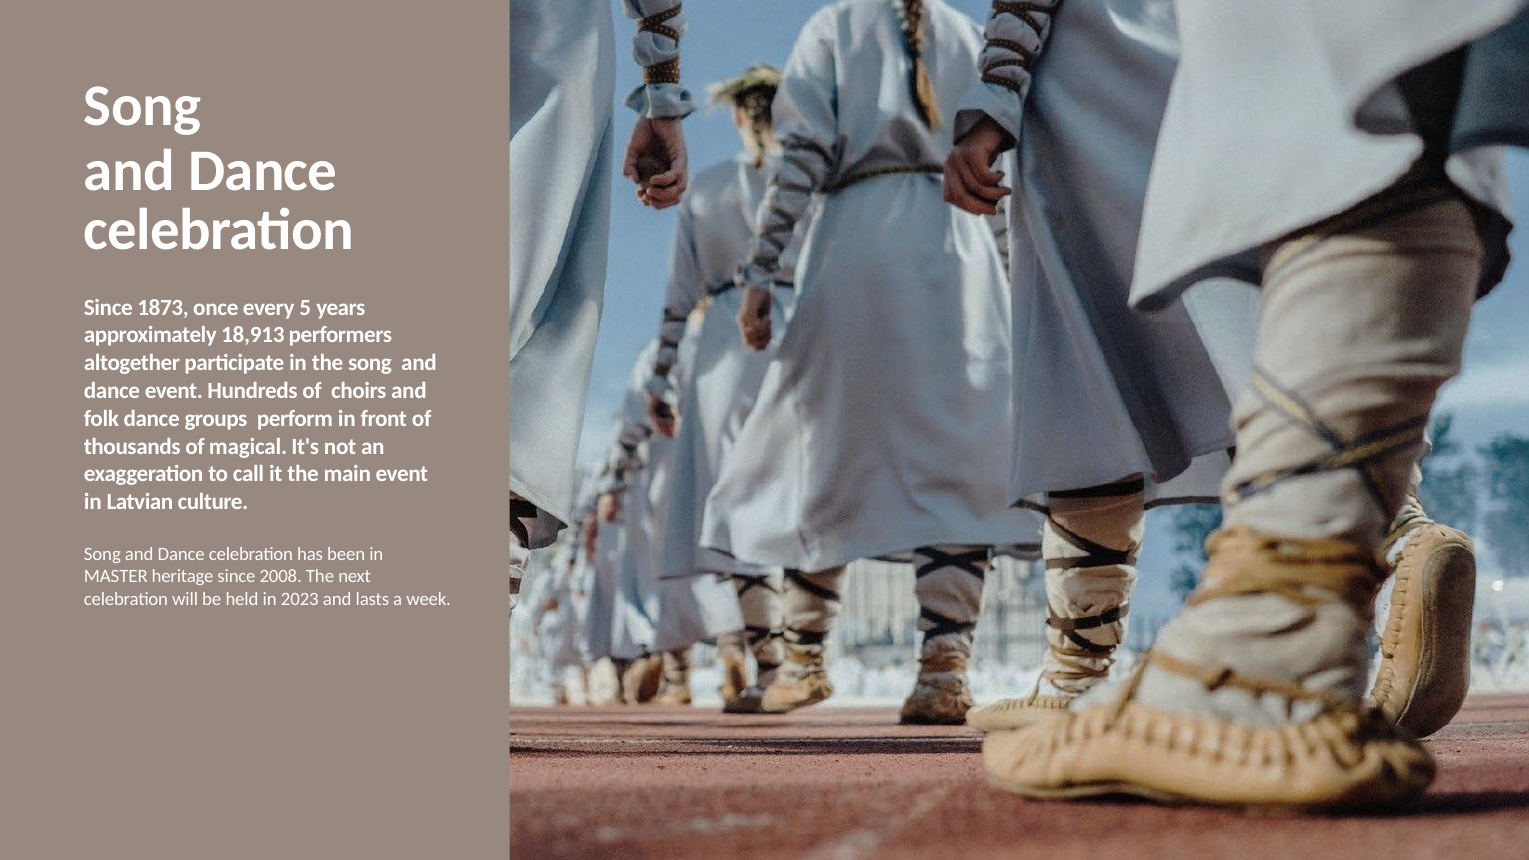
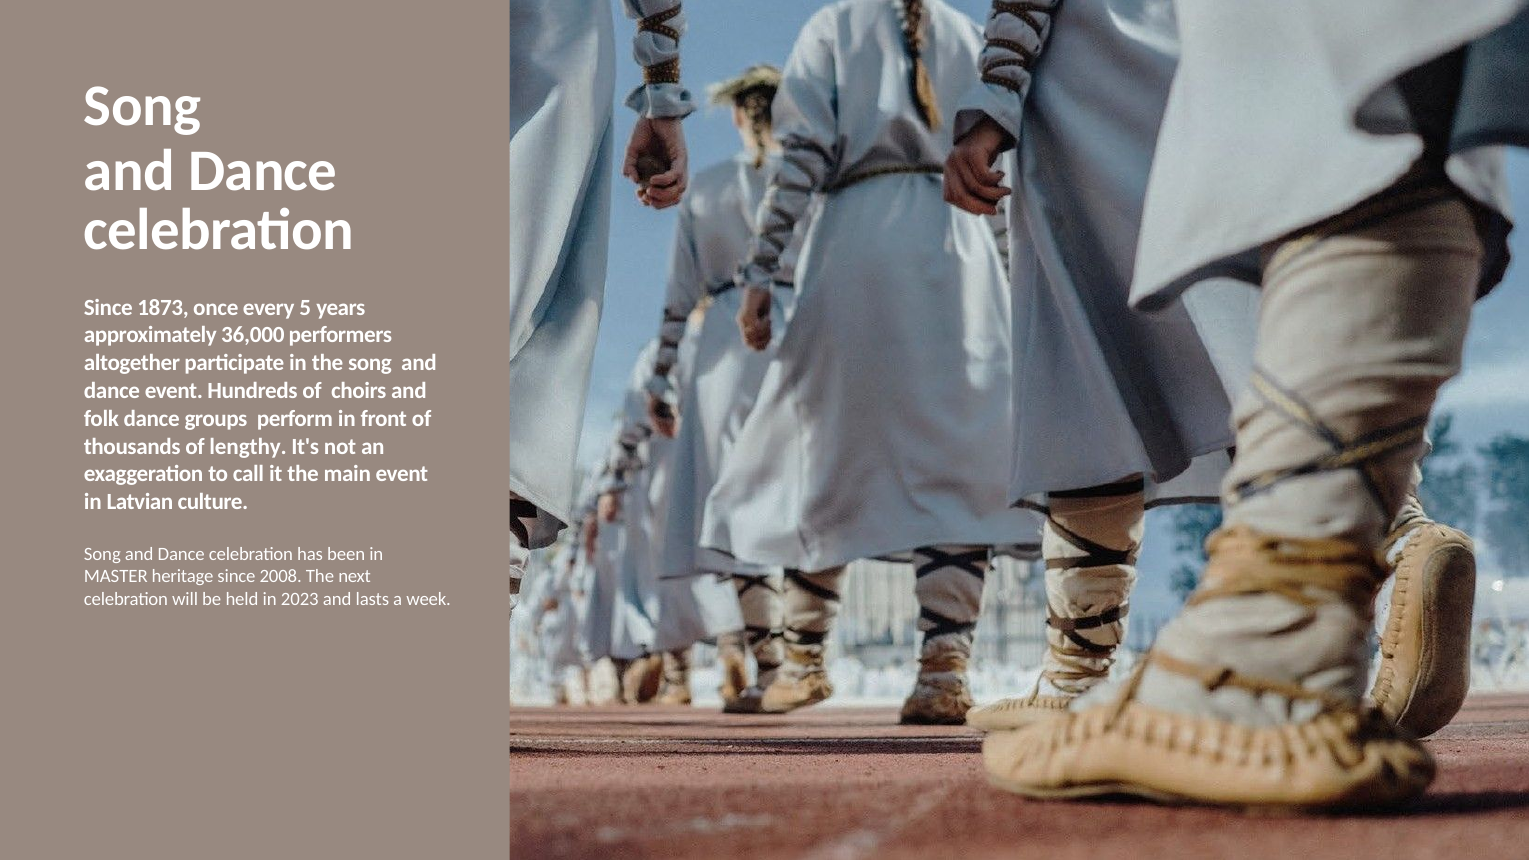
18,913: 18,913 -> 36,000 (253, 335)
magical: magical -> lengthy (248, 447)
